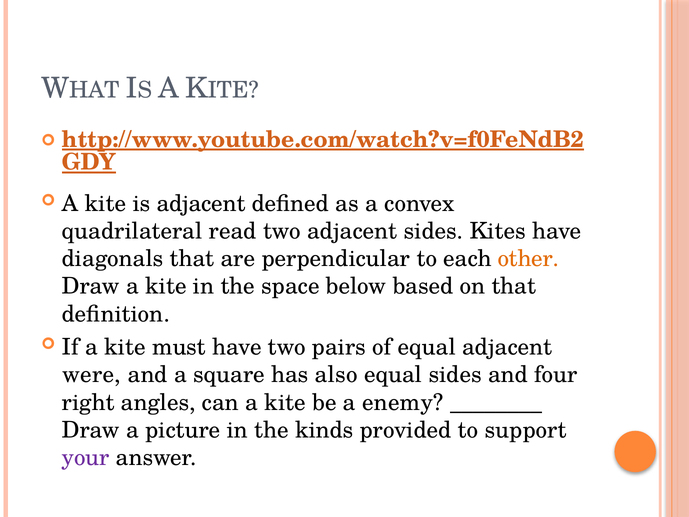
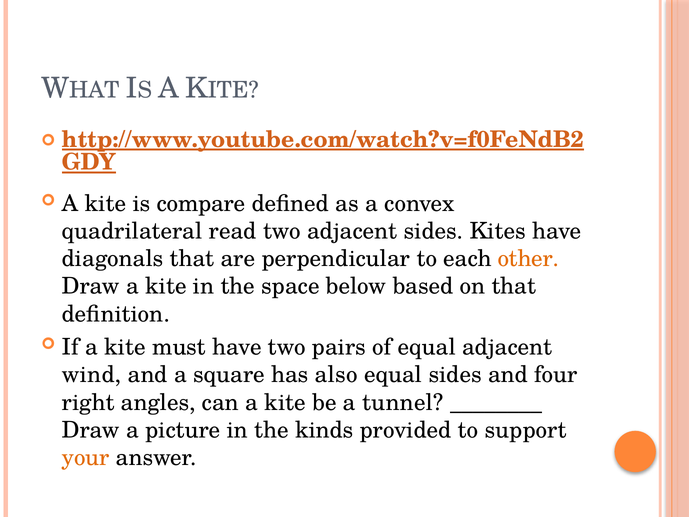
is adjacent: adjacent -> compare (201, 204)
were: were -> wind (92, 375)
enemy: enemy -> tunnel (403, 402)
your colour: purple -> orange (86, 457)
